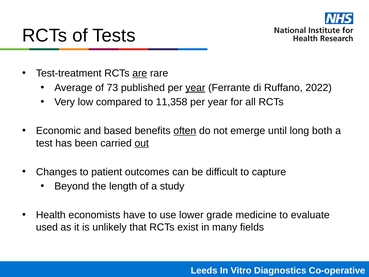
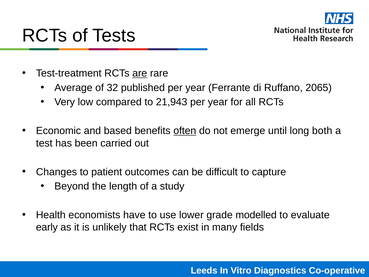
73: 73 -> 32 (112, 88)
year underline: present -> none (195, 88)
2022: 2022 -> 2065 (319, 88)
11,358: 11,358 -> 21,943 (172, 102)
out underline: present -> none (142, 143)
medicine: medicine -> modelled (256, 215)
used: used -> early (47, 227)
